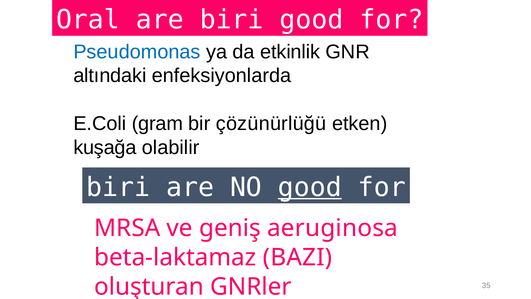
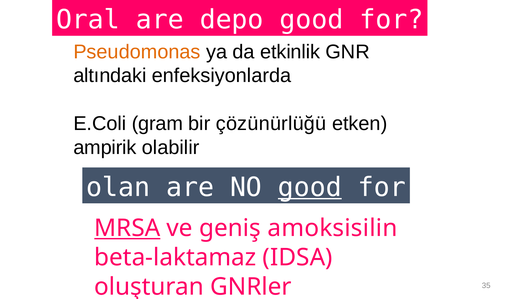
are biri: biri -> depo (232, 20)
Pseudomonas colour: blue -> orange (137, 52)
kuşağa: kuşağa -> ampirik (105, 147)
biri: biri -> olan (118, 187)
MRSA underline: none -> present (127, 228)
aeruginosa: aeruginosa -> amoksisilin (332, 228)
BAZI: BAZI -> IDSA (298, 257)
